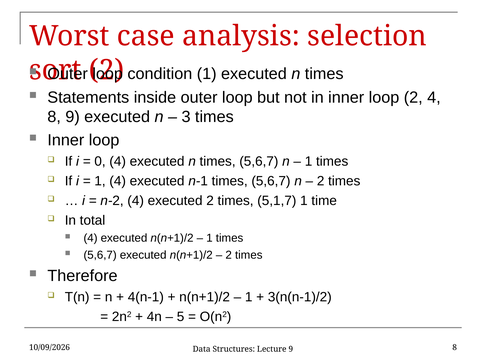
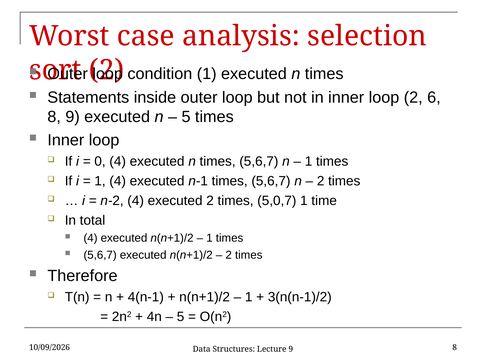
2 4: 4 -> 6 (434, 98)
3: 3 -> 5 (186, 117)
5,1,7: 5,1,7 -> 5,0,7 (277, 201)
